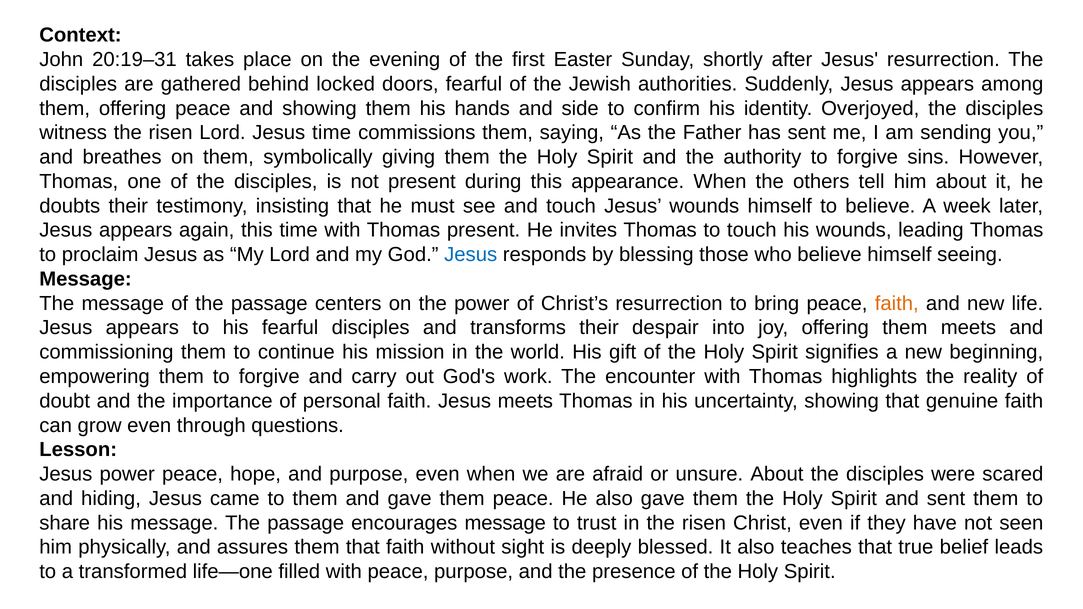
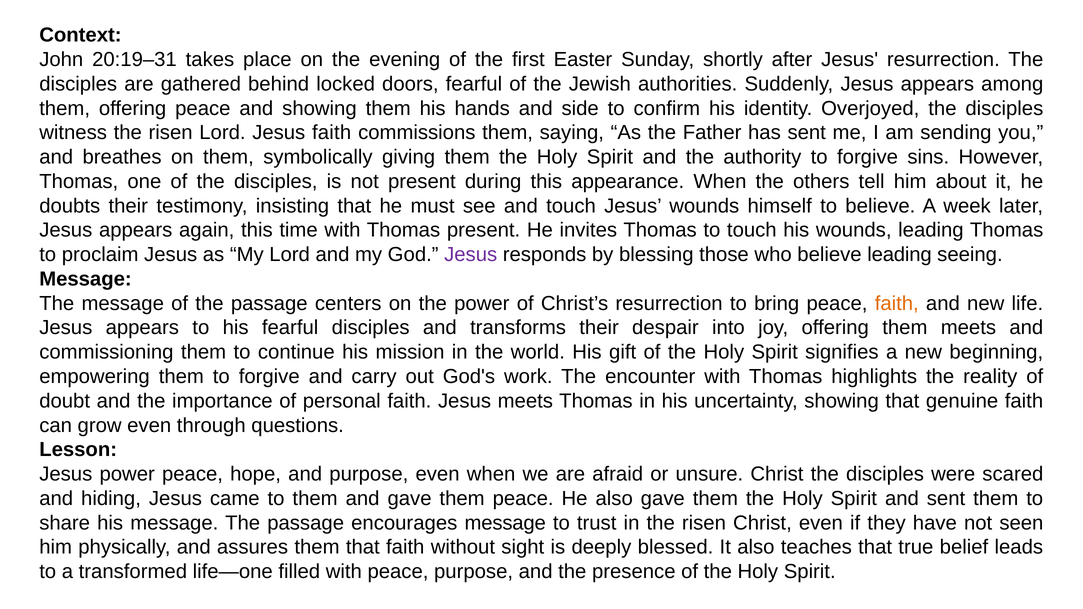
Jesus time: time -> faith (332, 133)
Jesus colour: blue -> purple (471, 255)
believe himself: himself -> leading (900, 255)
unsure About: About -> Christ (777, 474)
